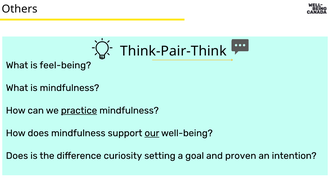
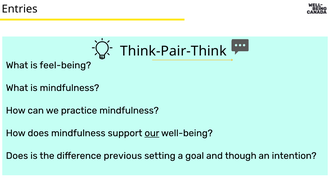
Others: Others -> Entries (20, 9)
practice underline: present -> none (79, 111)
curiosity: curiosity -> previous (123, 156)
proven: proven -> though (241, 156)
